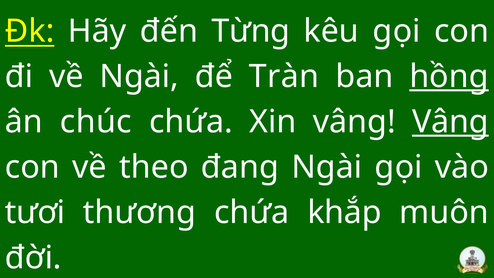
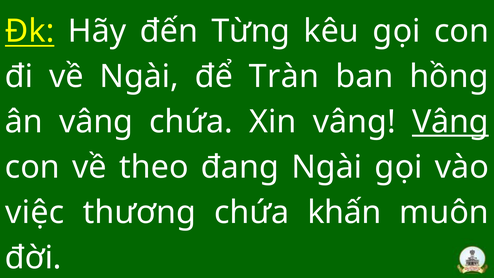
hồng underline: present -> none (449, 77)
ân chúc: chúc -> vâng (96, 122)
tươi: tươi -> việc (35, 212)
khắp: khắp -> khấn (344, 212)
